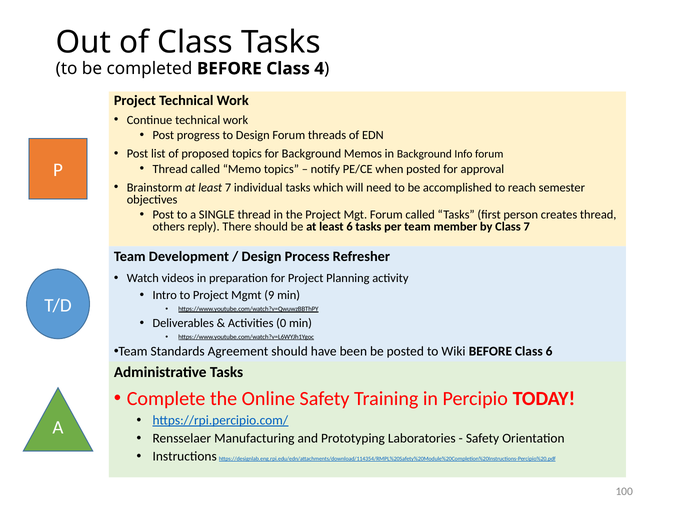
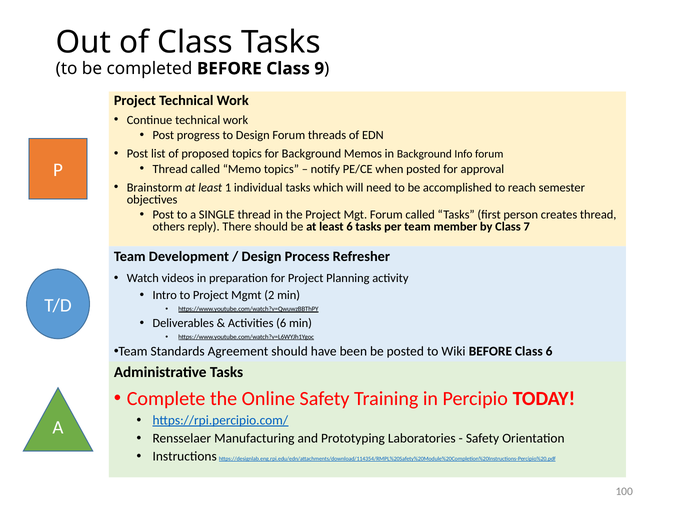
4: 4 -> 9 (319, 69)
least 7: 7 -> 1 (228, 188)
9: 9 -> 2 (269, 295)
Activities 0: 0 -> 6 (281, 323)
